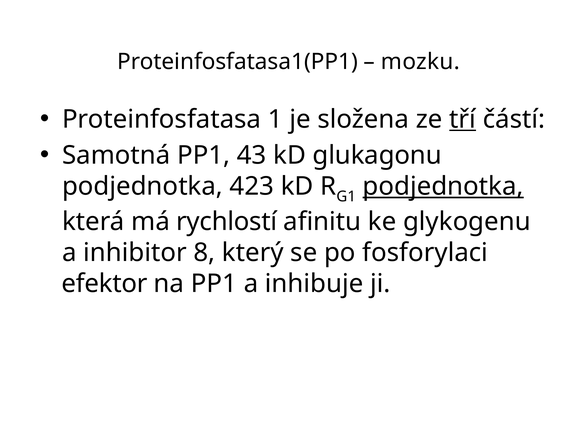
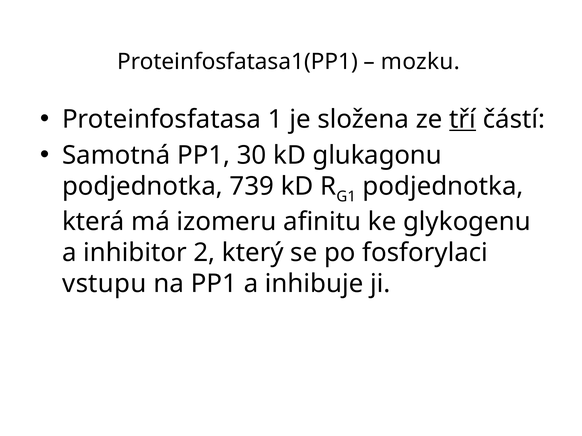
43: 43 -> 30 (252, 156)
423: 423 -> 739 (252, 187)
podjednotka underline: present -> none (443, 187)
rychlostí: rychlostí -> izomeru (227, 222)
8: 8 -> 2 (204, 253)
efektor: efektor -> vstupu (104, 284)
